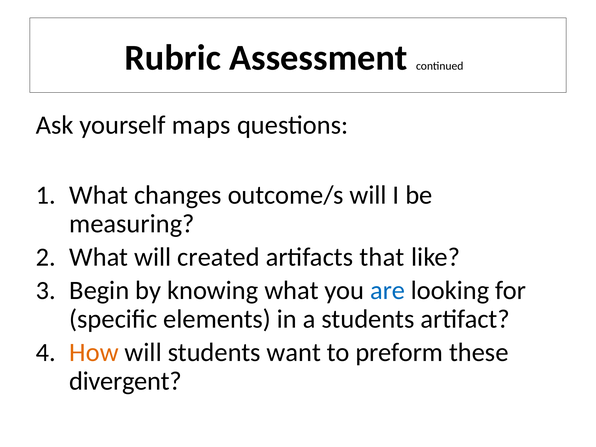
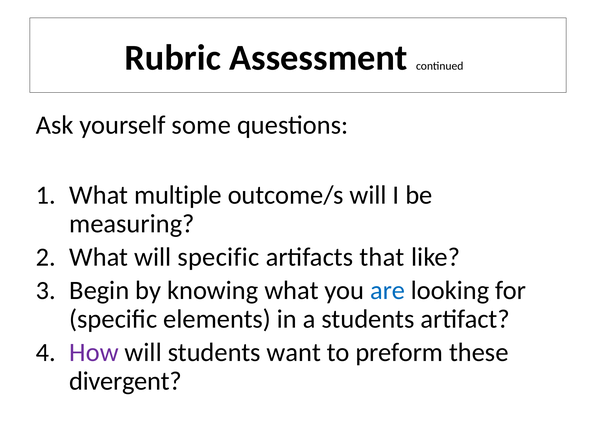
maps: maps -> some (201, 125)
changes: changes -> multiple (178, 195)
will created: created -> specific (218, 257)
How colour: orange -> purple (94, 352)
